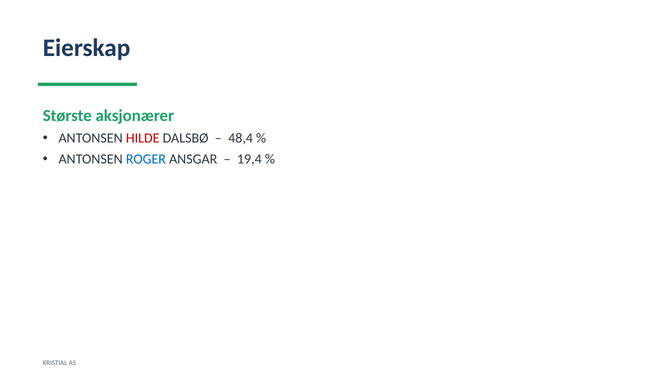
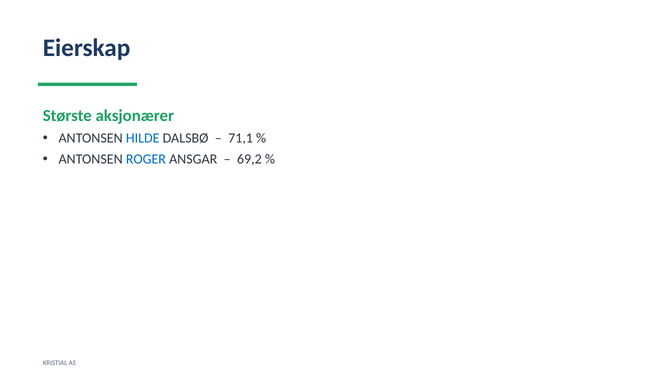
HILDE colour: red -> blue (143, 138)
48,4: 48,4 -> 71,1 (241, 138)
19,4: 19,4 -> 69,2 (249, 159)
